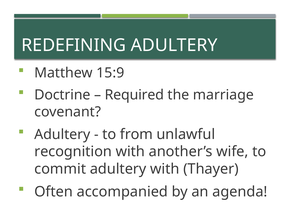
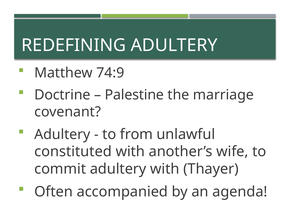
15:9: 15:9 -> 74:9 (110, 73)
Required: Required -> Palestine (134, 95)
recognition: recognition -> constituted (73, 152)
